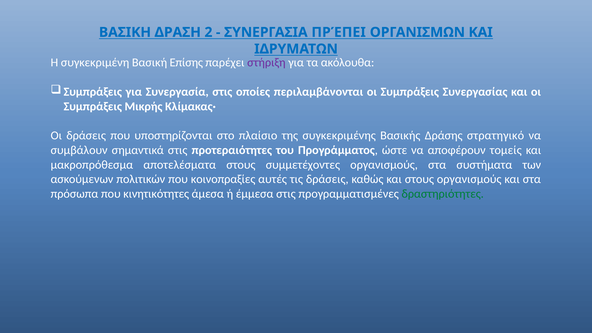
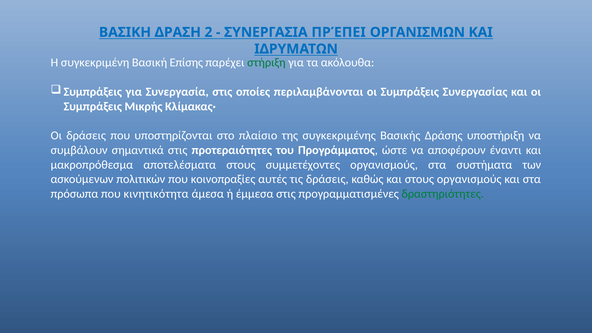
στήριξη colour: purple -> green (266, 63)
στρατηγικό: στρατηγικό -> υποστήριξη (496, 136)
τομείς: τομείς -> έναντι (506, 150)
κινητικότητες: κινητικότητες -> κινητικότητα (156, 194)
